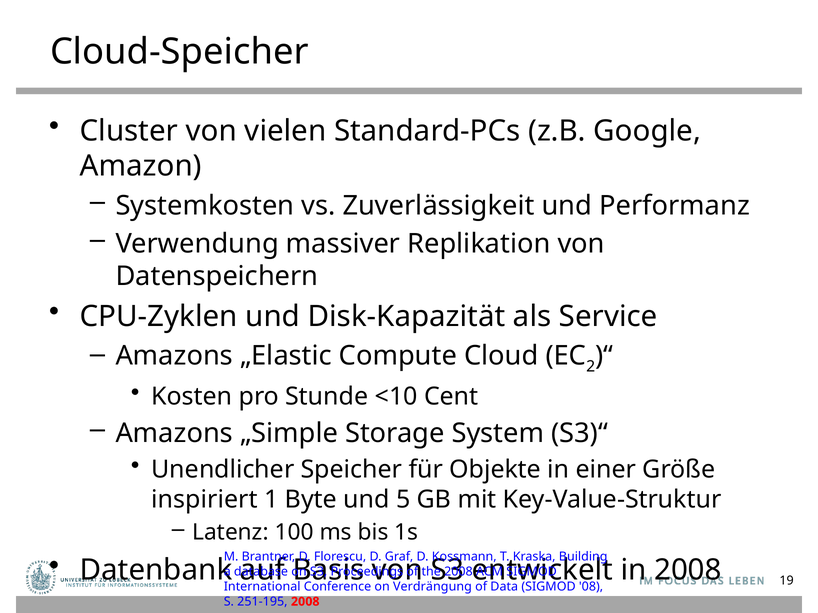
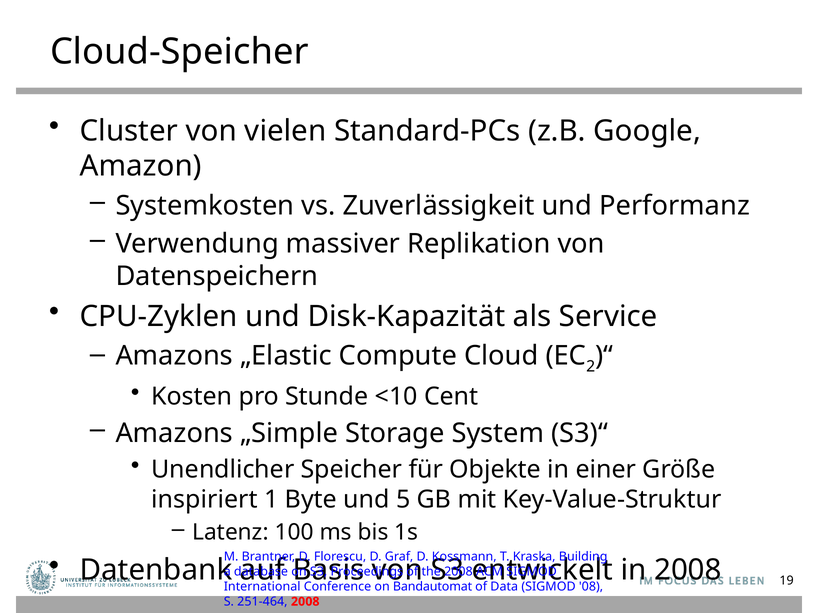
Verdrängung: Verdrängung -> Bandautomat (433, 587)
251-195: 251-195 -> 251-464 (262, 602)
